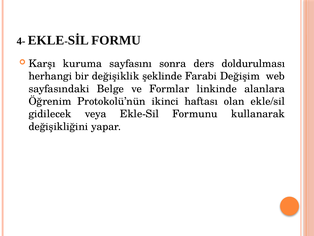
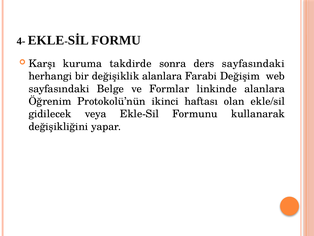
sayfasını: sayfasını -> takdirde (131, 64)
ders doldurulması: doldurulması -> sayfasındaki (253, 64)
değişiklik şeklinde: şeklinde -> alanlara (162, 76)
